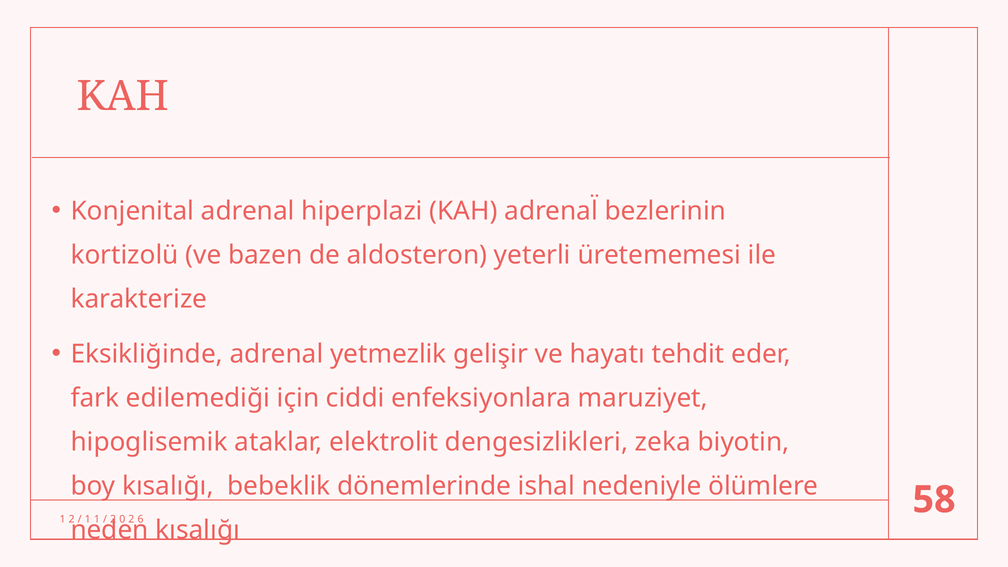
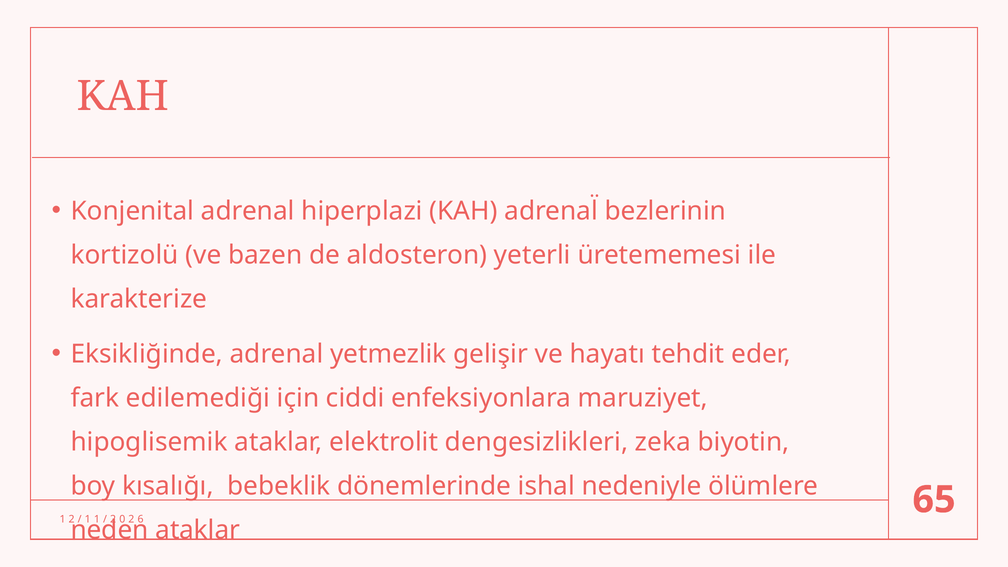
58: 58 -> 65 (934, 500)
kısalığı: kısalığı -> ataklar (198, 530)
